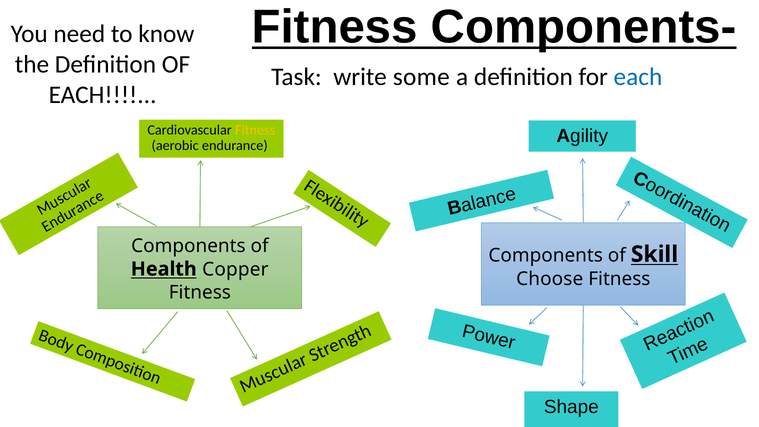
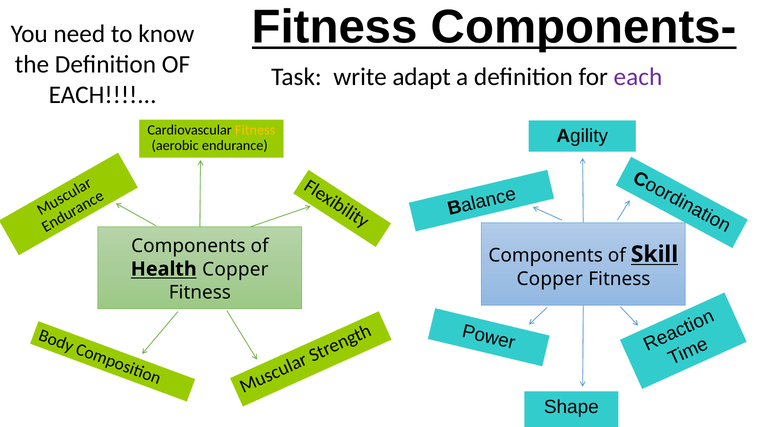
some: some -> adapt (422, 77)
each colour: blue -> purple (638, 77)
Choose: Choose -> Copper (550, 279)
